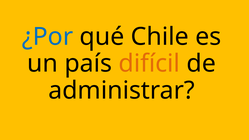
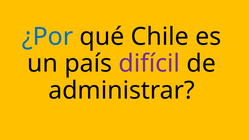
difícil colour: orange -> purple (149, 64)
